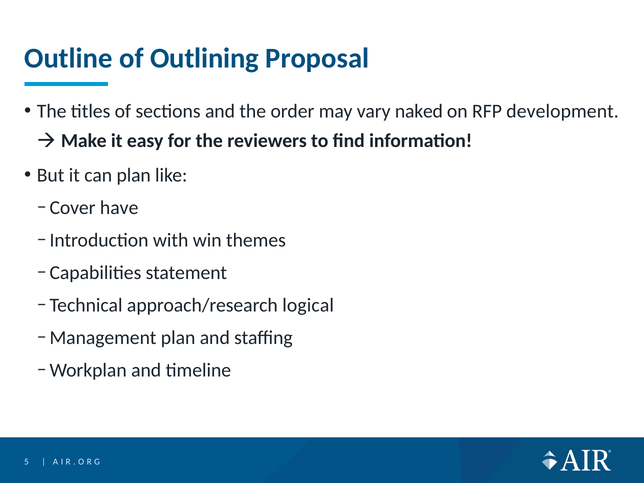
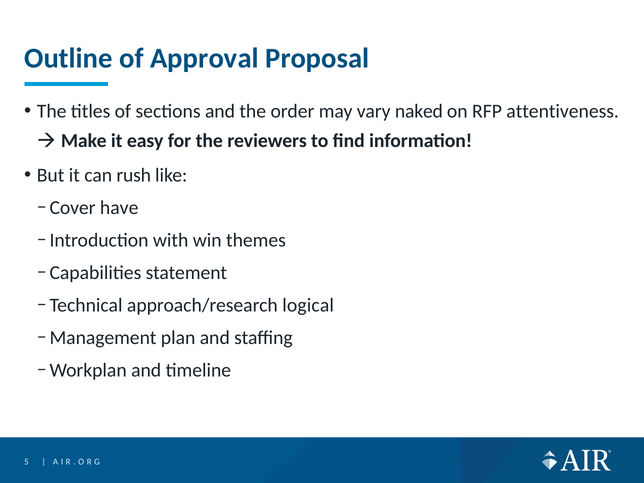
Outlining: Outlining -> Approval (204, 58)
development: development -> attentiveness (563, 111)
can plan: plan -> rush (134, 175)
